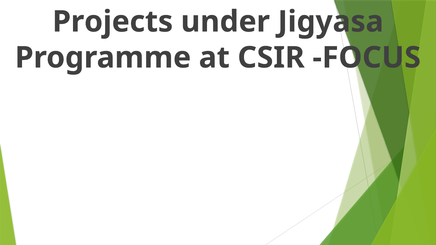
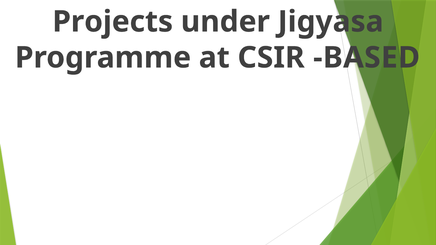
FOCUS: FOCUS -> BASED (366, 58)
